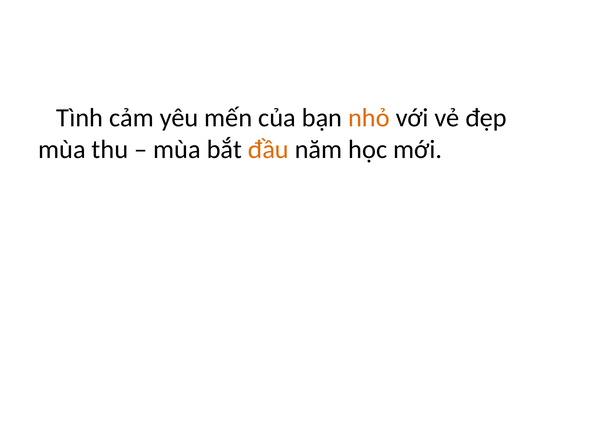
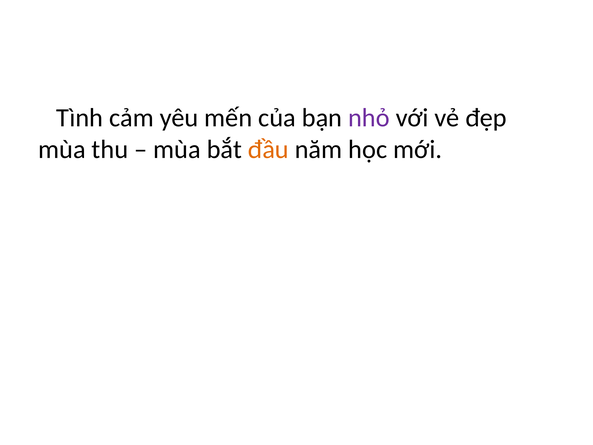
nhỏ colour: orange -> purple (369, 118)
